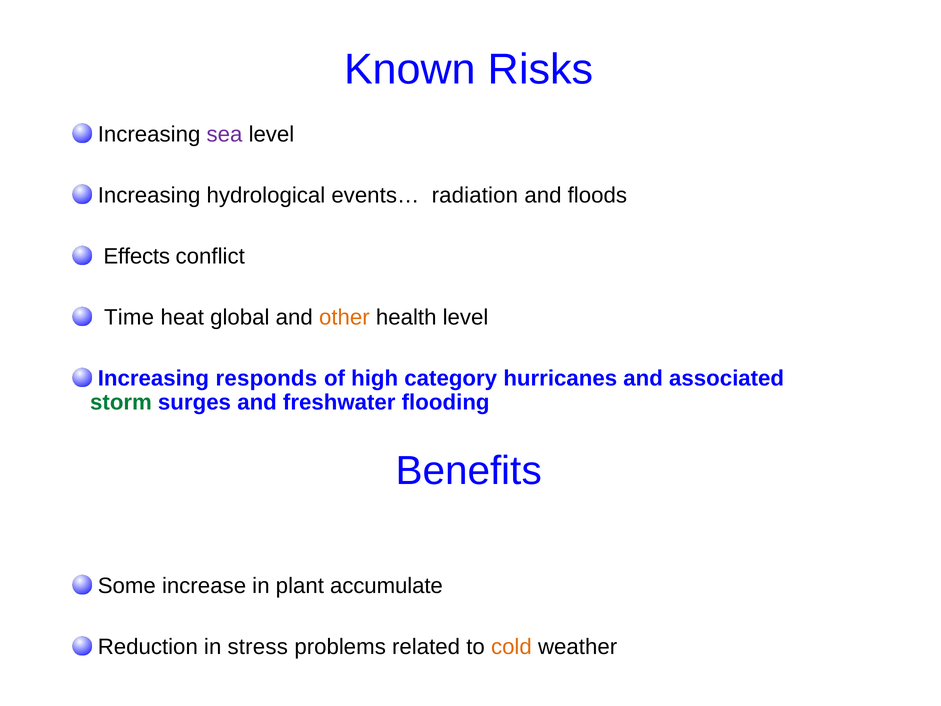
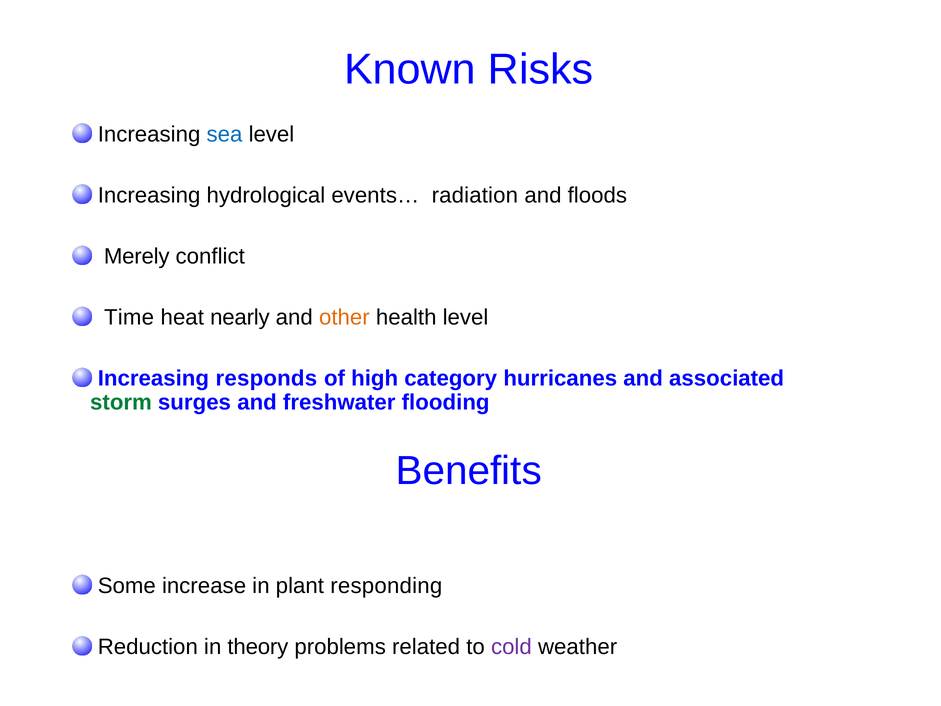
sea colour: purple -> blue (224, 134)
Effects: Effects -> Merely (137, 256)
global: global -> nearly (240, 317)
accumulate: accumulate -> responding (386, 586)
stress: stress -> theory (258, 647)
cold colour: orange -> purple (511, 647)
